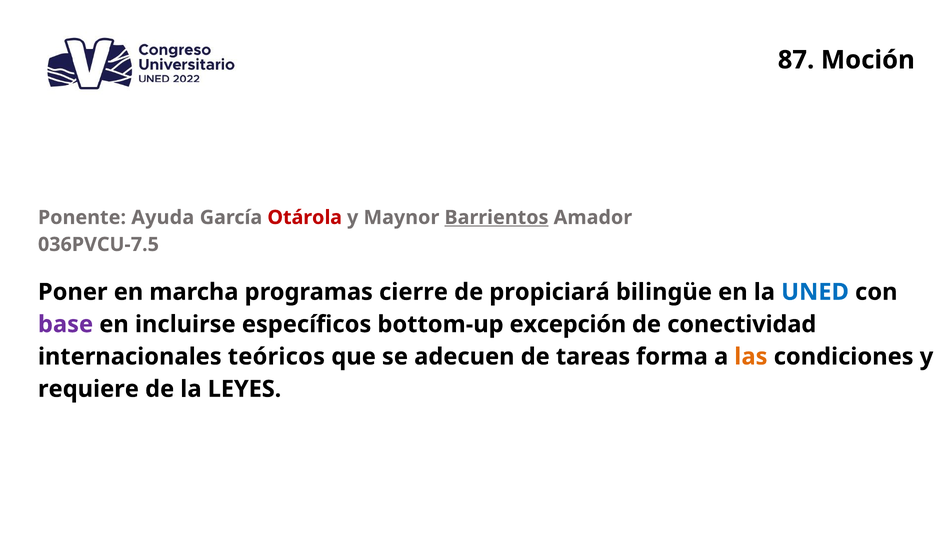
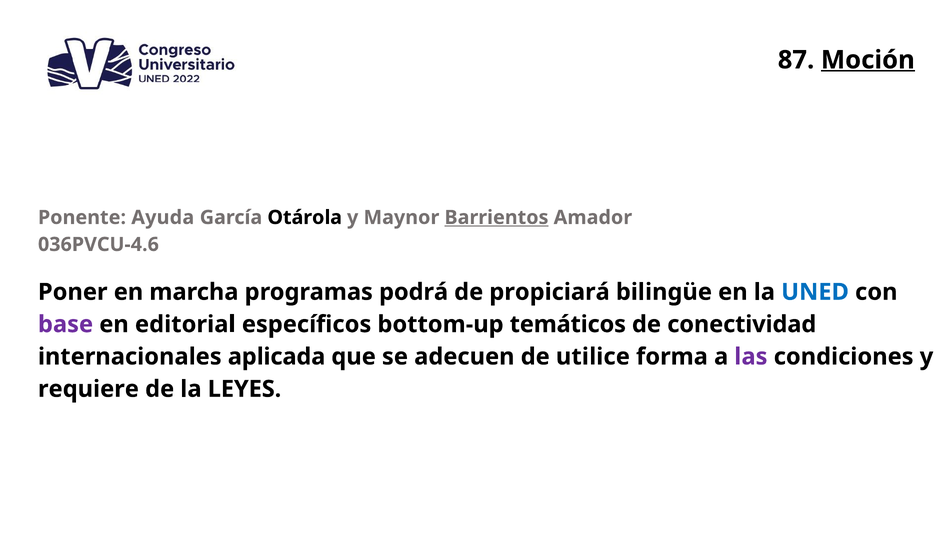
Moción underline: none -> present (868, 60)
Otárola colour: red -> black (305, 217)
036PVCU-7.5: 036PVCU-7.5 -> 036PVCU-4.6 (98, 244)
cierre: cierre -> podrá (414, 292)
incluirse: incluirse -> editorial (185, 324)
excepción: excepción -> temáticos (568, 324)
teóricos: teóricos -> aplicada (277, 356)
tareas: tareas -> utilice (593, 356)
las colour: orange -> purple (751, 356)
